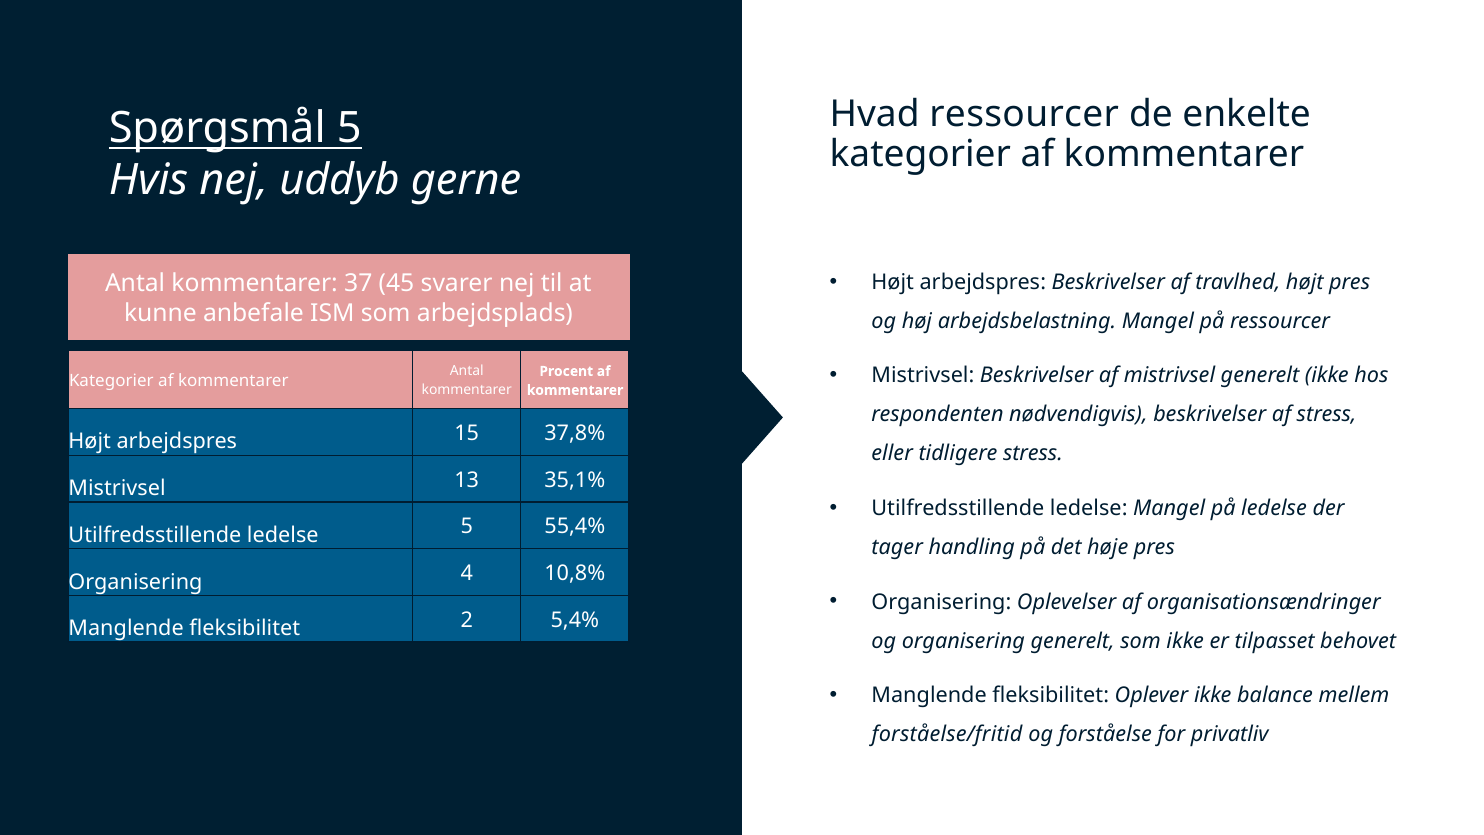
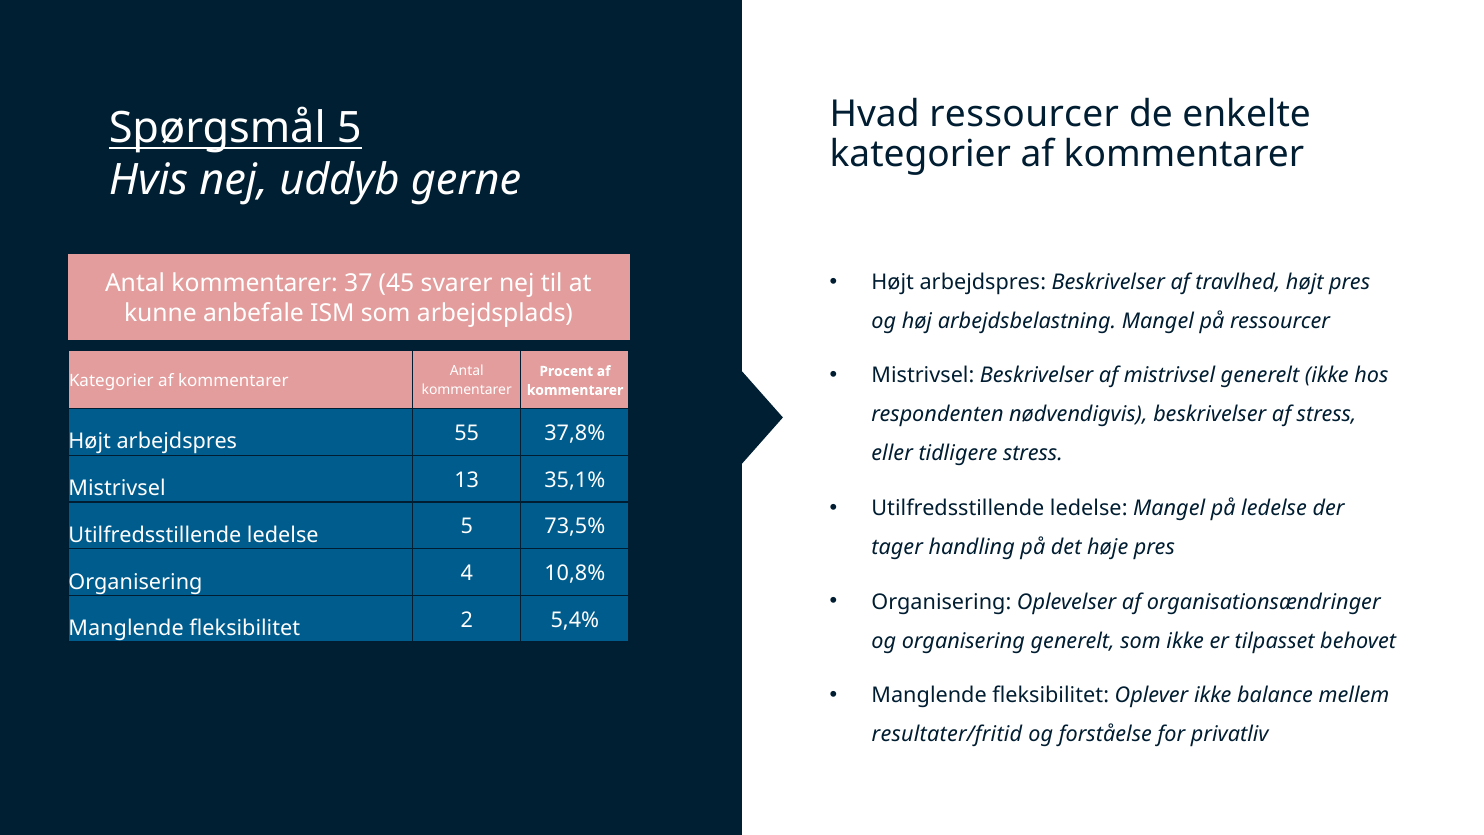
15: 15 -> 55 (467, 433)
55,4%: 55,4% -> 73,5% (575, 526)
forståelse/fritid: forståelse/fritid -> resultater/fritid (947, 734)
